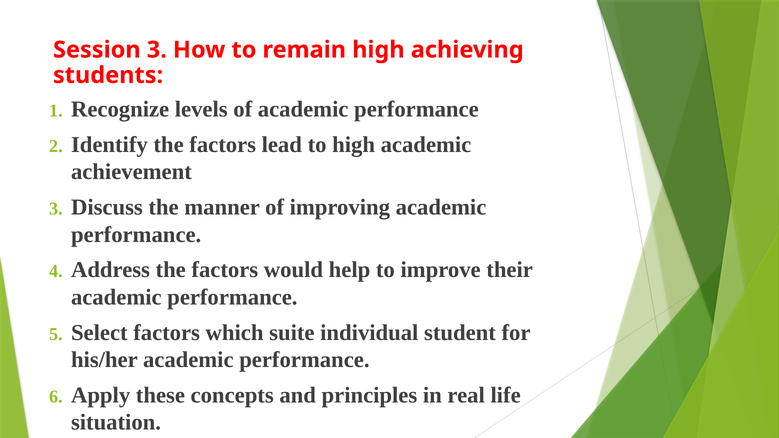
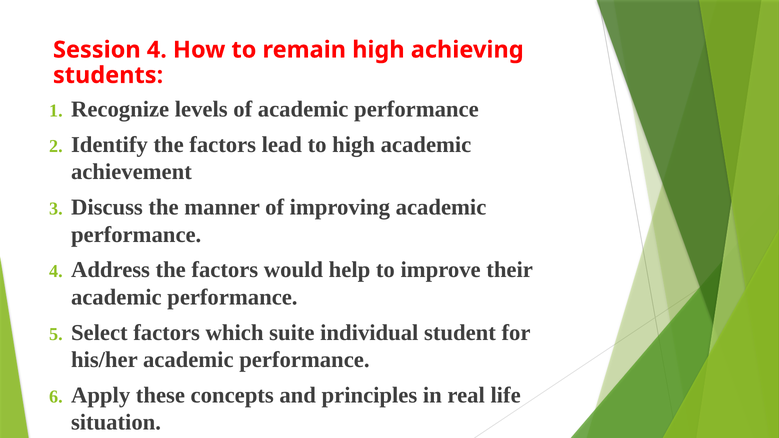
Session 3: 3 -> 4 (157, 50)
